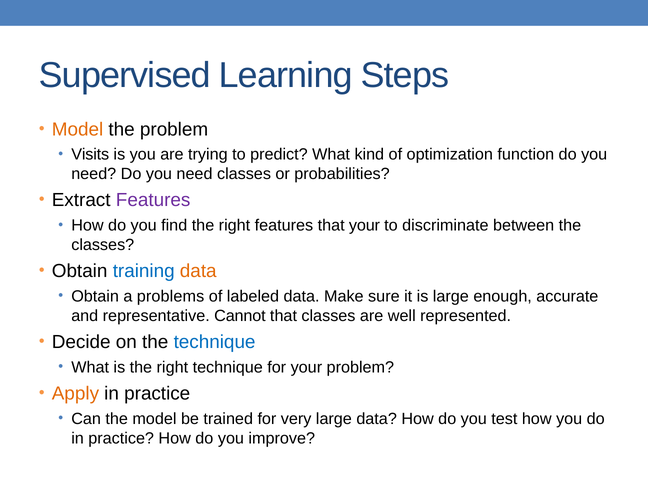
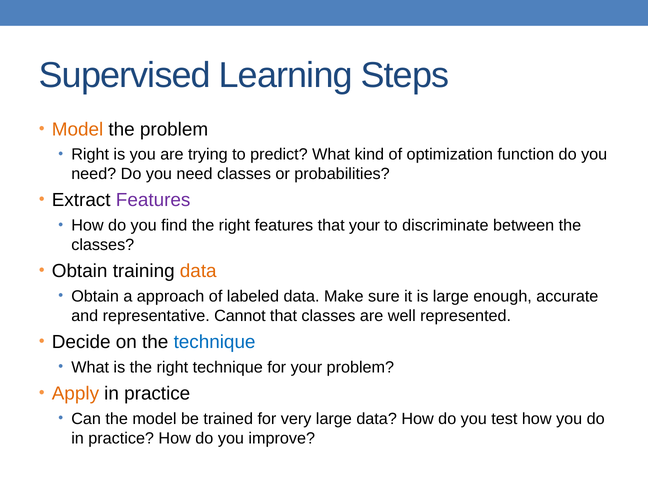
Visits: Visits -> Right (90, 154)
training colour: blue -> black (144, 271)
problems: problems -> approach (171, 296)
